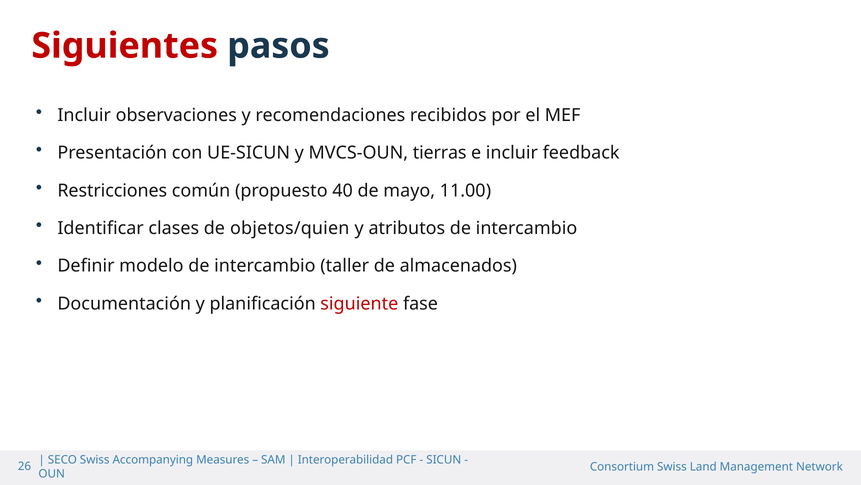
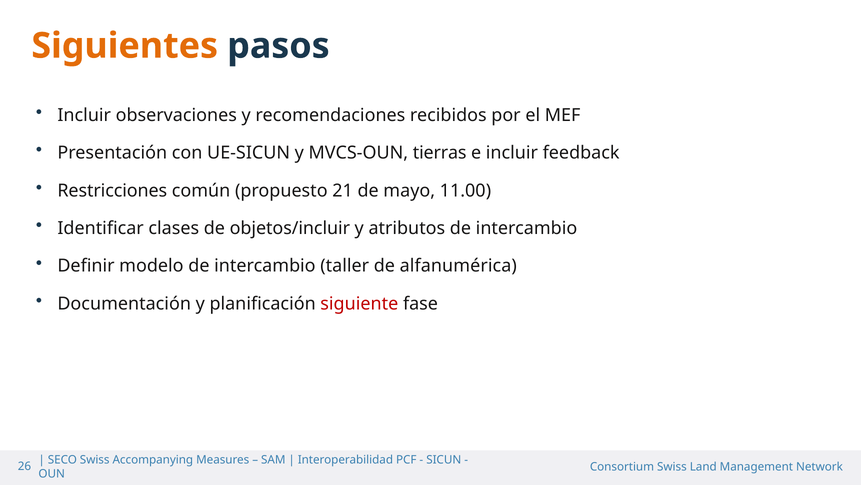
Siguientes colour: red -> orange (125, 46)
40: 40 -> 21 (343, 190)
objetos/quien: objetos/quien -> objetos/incluir (290, 228)
almacenados: almacenados -> alfanumérica (458, 266)
